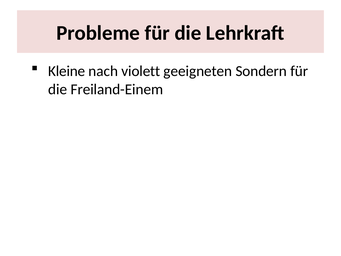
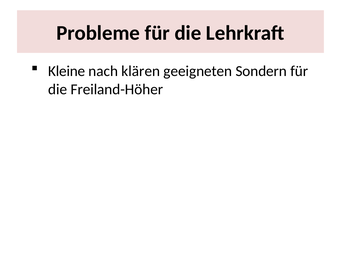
violett: violett -> klären (141, 71)
Freiland-Einem: Freiland-Einem -> Freiland-Höher (117, 89)
